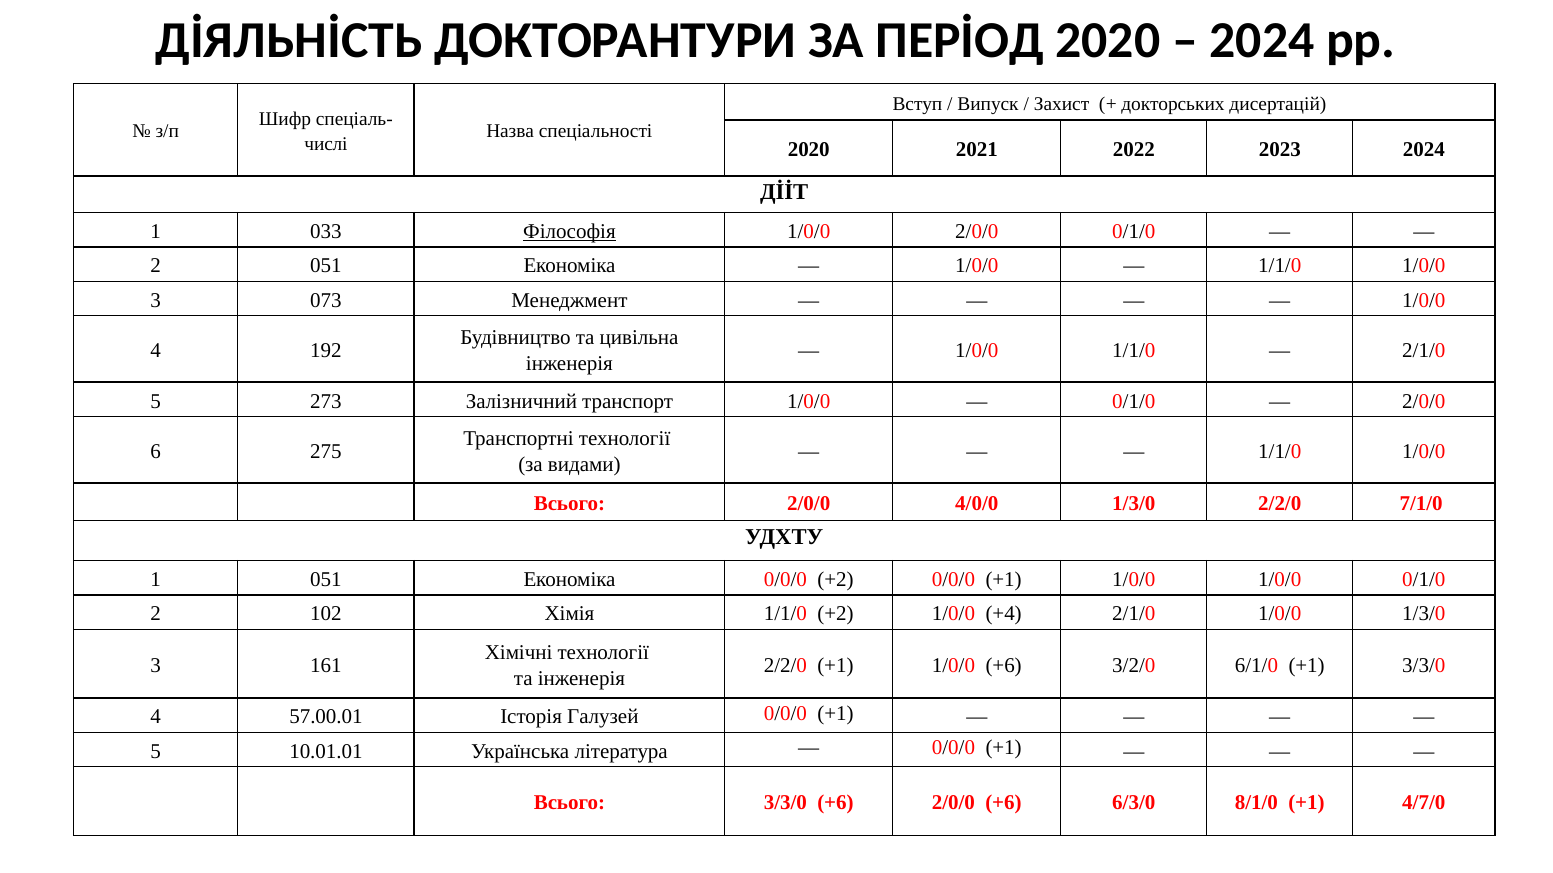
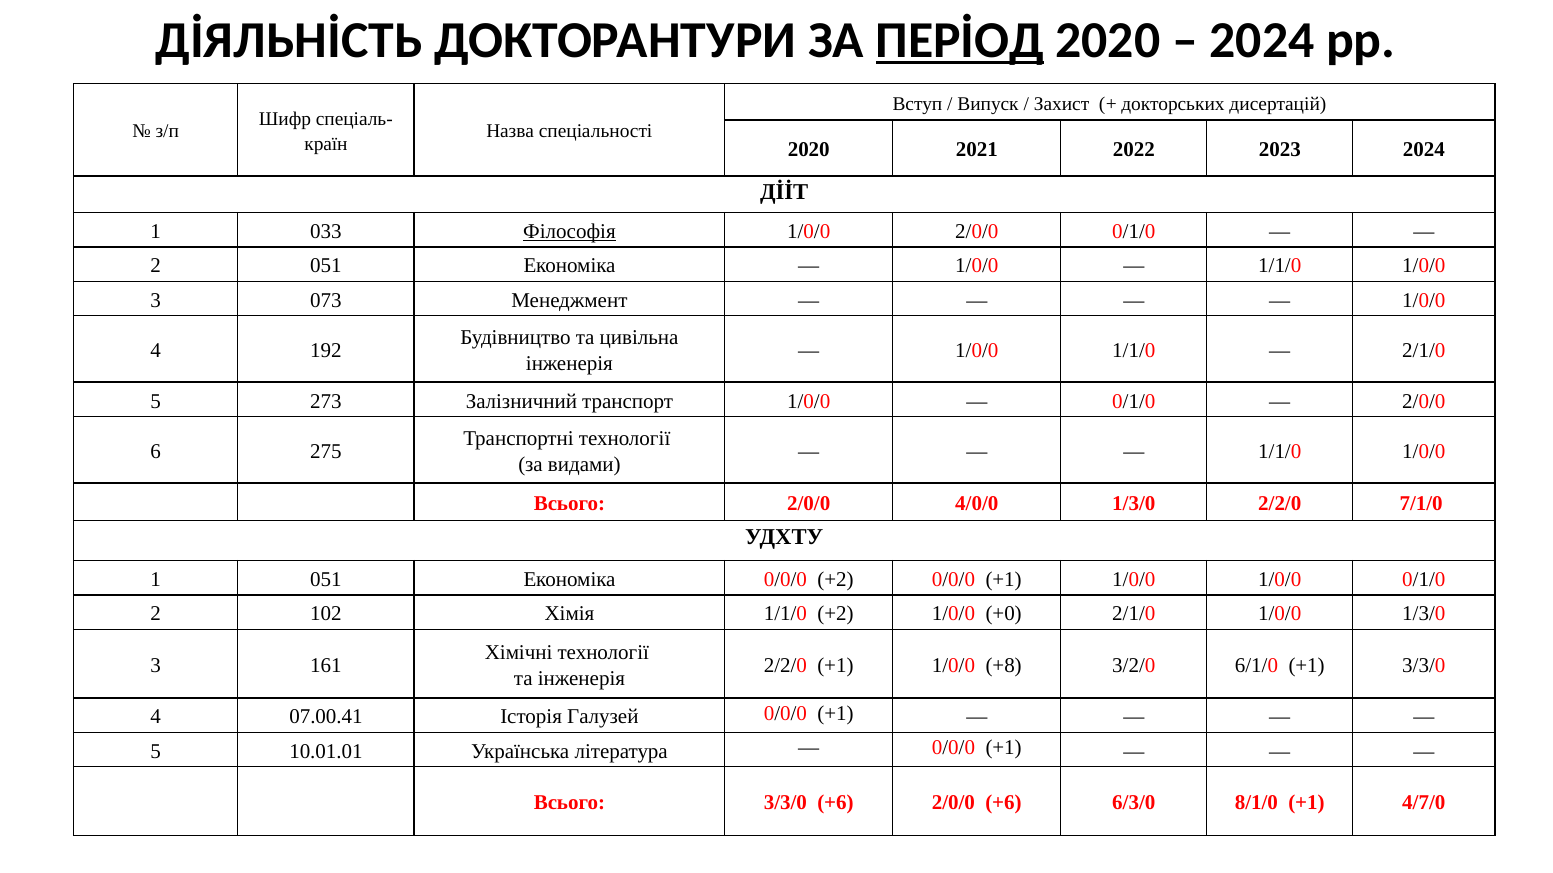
ПЕРİОД underline: none -> present (960, 40)
числі: числі -> країн (326, 144)
+4: +4 -> +0 (1004, 614)
1/0/0 +6: +6 -> +8 (1004, 666)
57.00.01: 57.00.01 -> 07.00.41 (326, 717)
